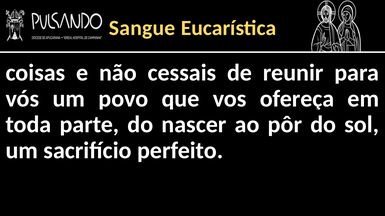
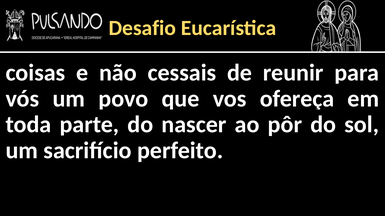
Sangue: Sangue -> Desafio (142, 28)
